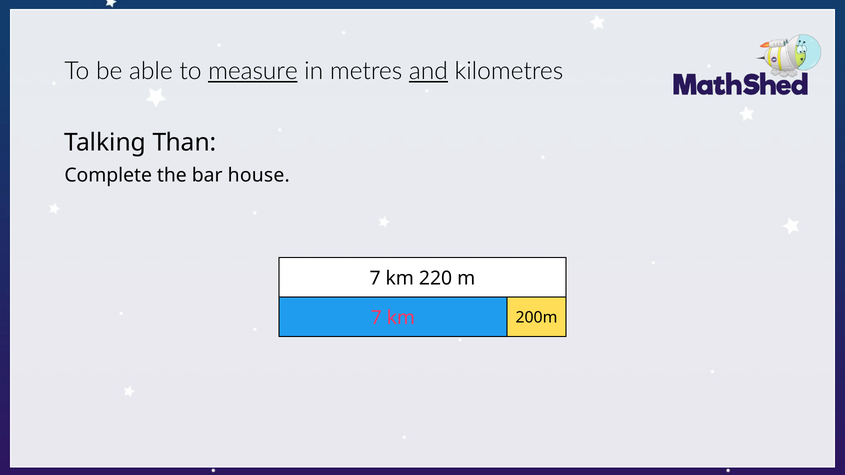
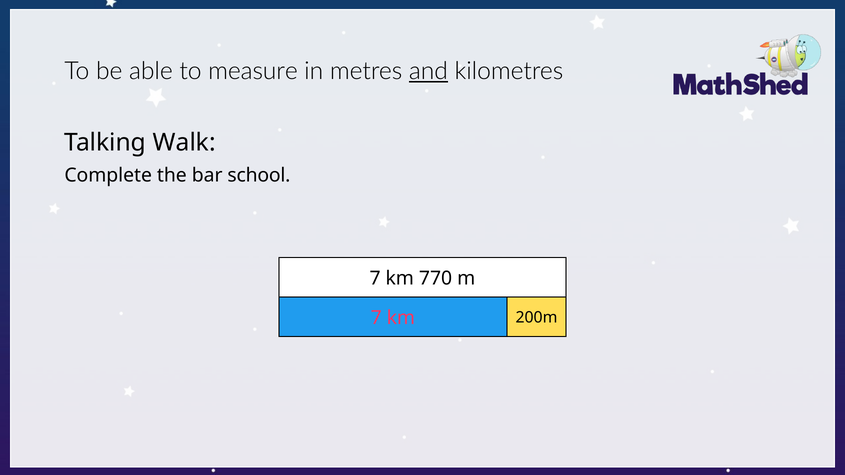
measure underline: present -> none (253, 71)
Than: Than -> Walk (184, 143)
house: house -> school (259, 175)
220: 220 -> 770 (436, 279)
